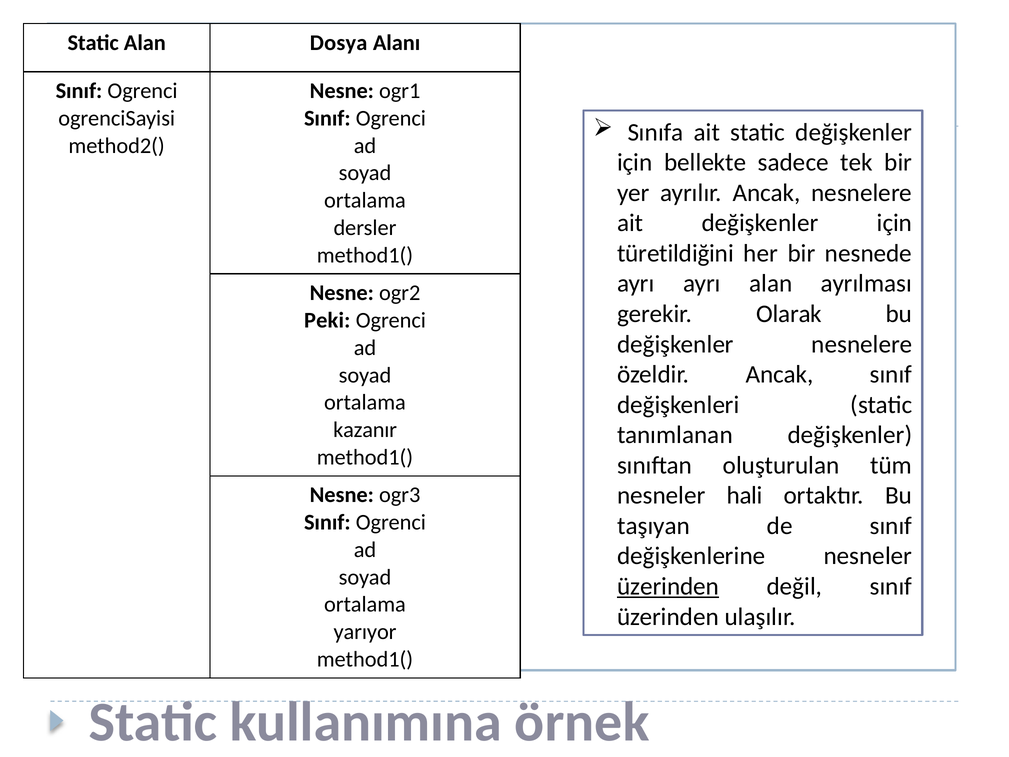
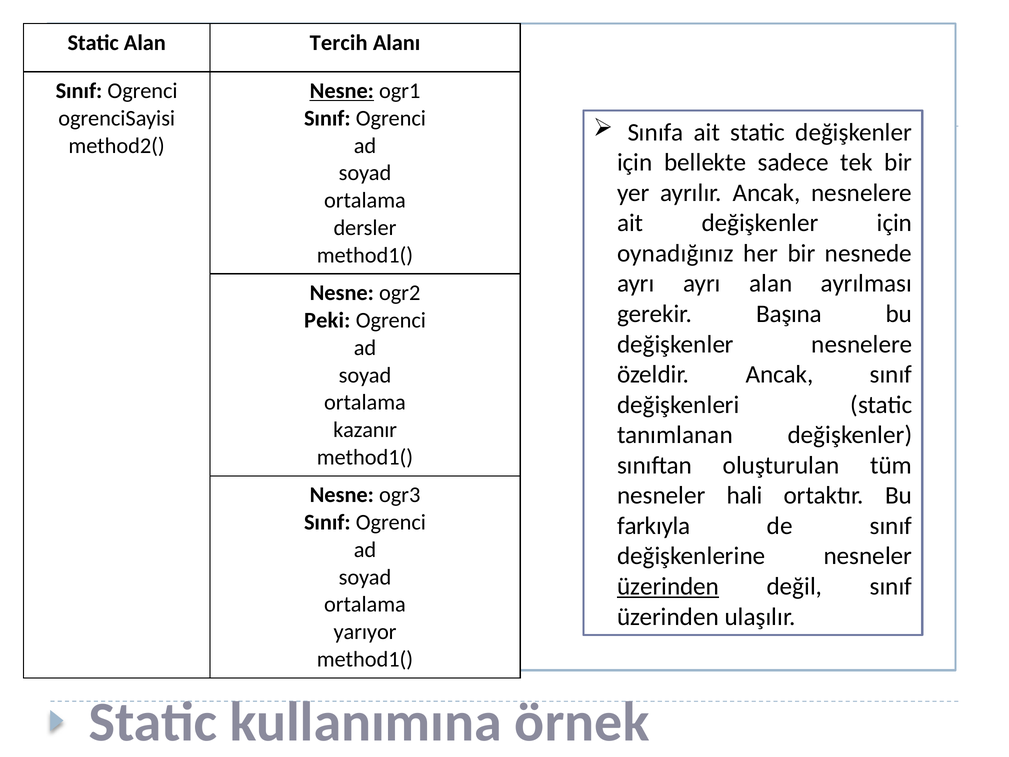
Dosya: Dosya -> Tercih (339, 43)
Nesne underline: none -> present (342, 91)
türetildiğini: türetildiğini -> oynadığınız (675, 253)
Olarak: Olarak -> Başına (789, 314)
taşıyan: taşıyan -> farkıyla (654, 526)
